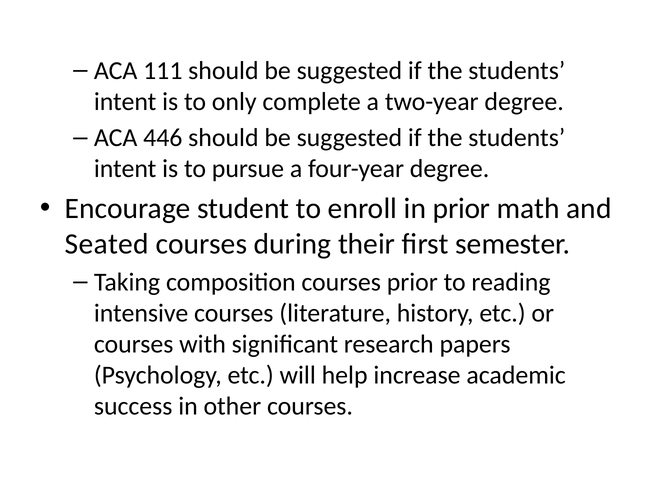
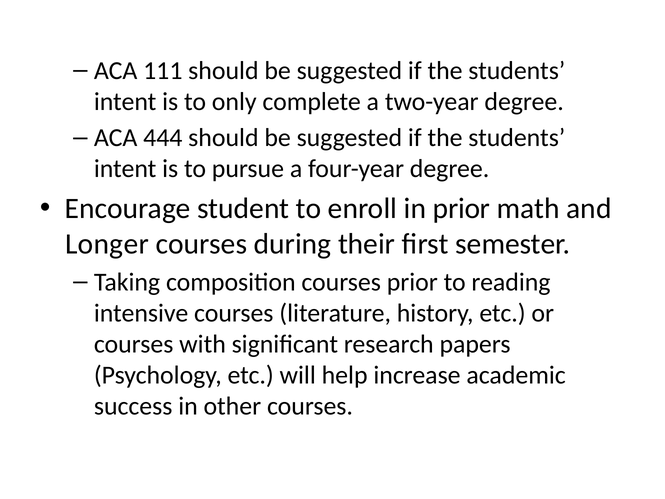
446: 446 -> 444 (163, 138)
Seated: Seated -> Longer (107, 244)
